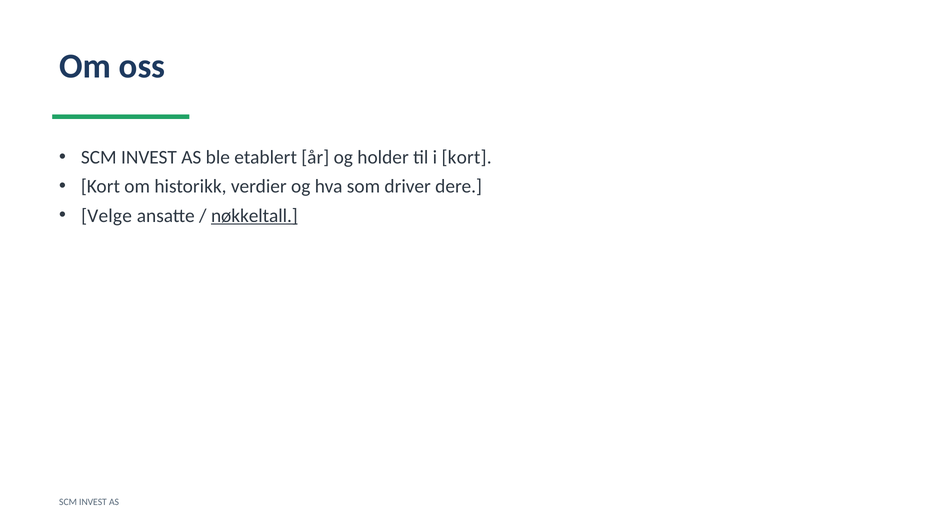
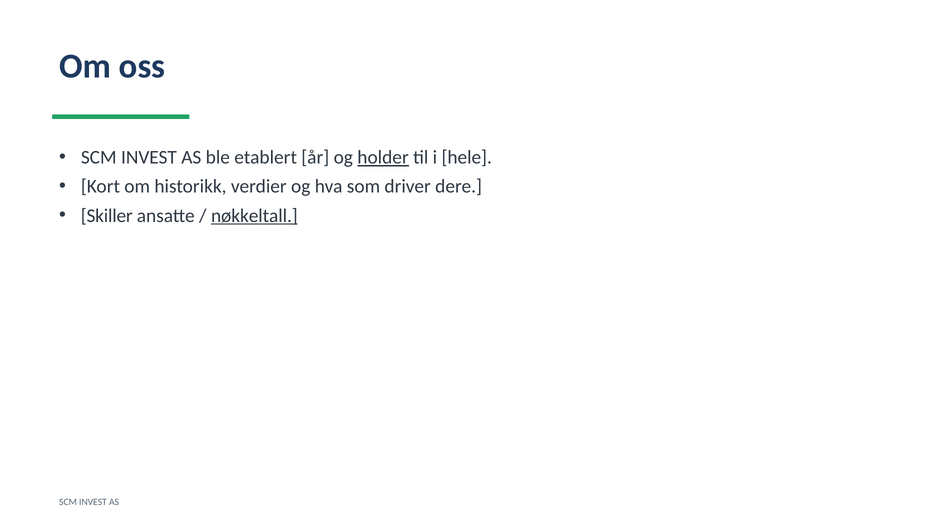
holder underline: none -> present (383, 157)
i kort: kort -> hele (467, 157)
Velge: Velge -> Skiller (107, 215)
